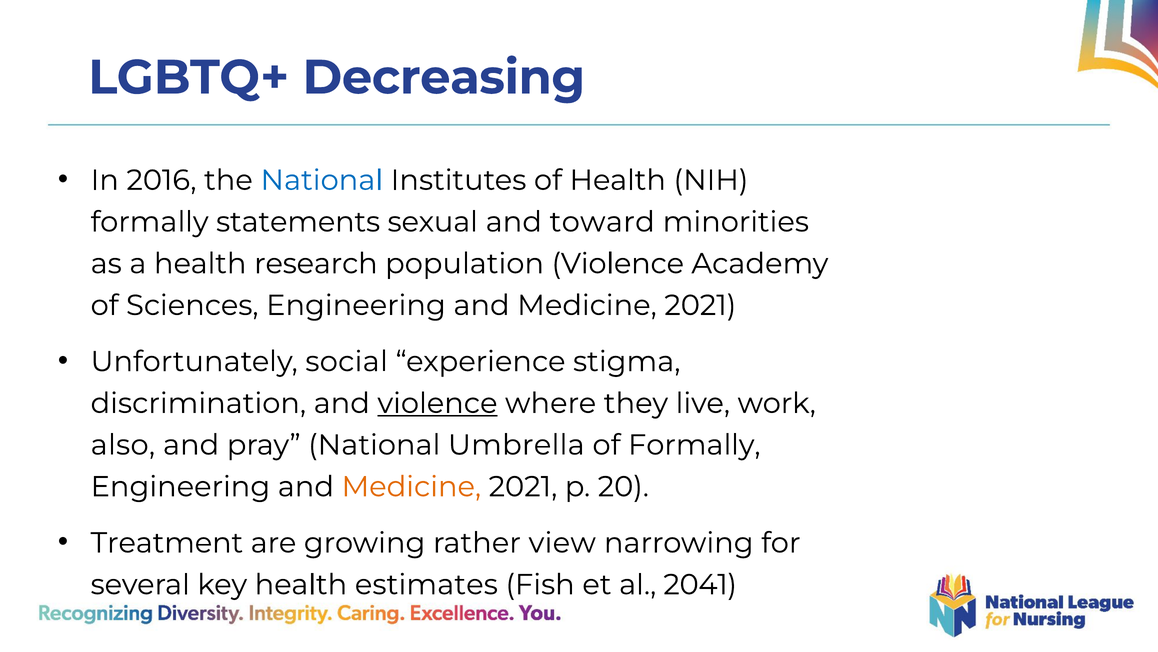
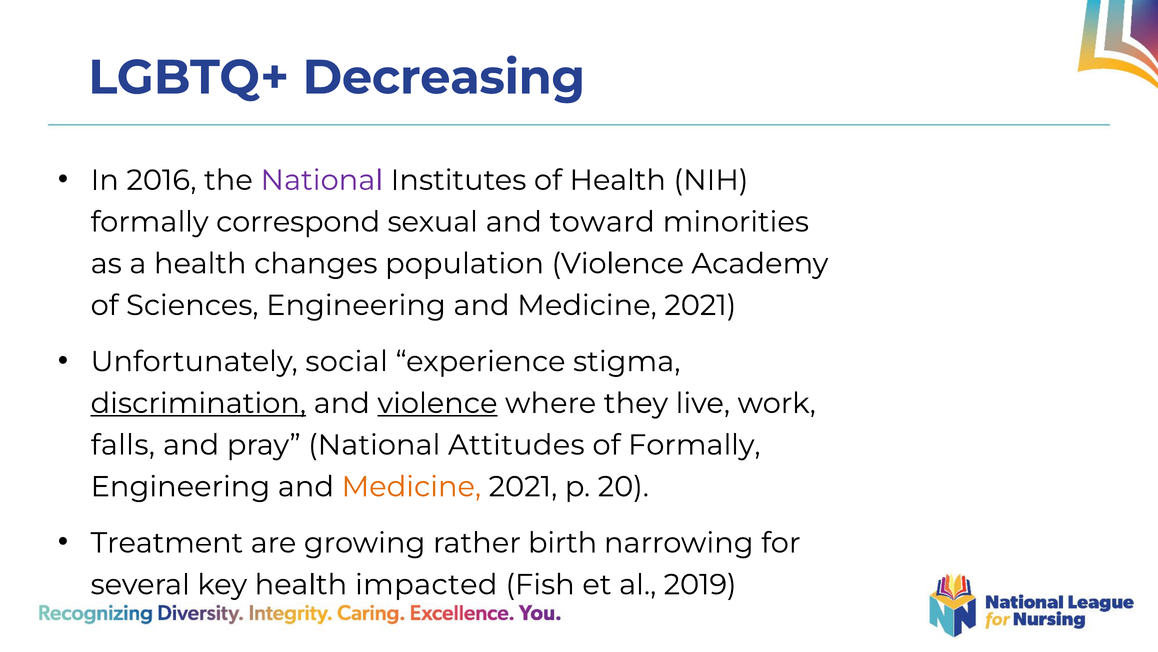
National colour: blue -> purple (322, 180)
statements: statements -> correspond (298, 222)
research: research -> changes (316, 263)
discrimination underline: none -> present (198, 403)
also: also -> falls (123, 445)
Umbrella: Umbrella -> Attitudes (516, 445)
view: view -> birth (563, 542)
estimates: estimates -> impacted (426, 584)
2041: 2041 -> 2019 (700, 584)
